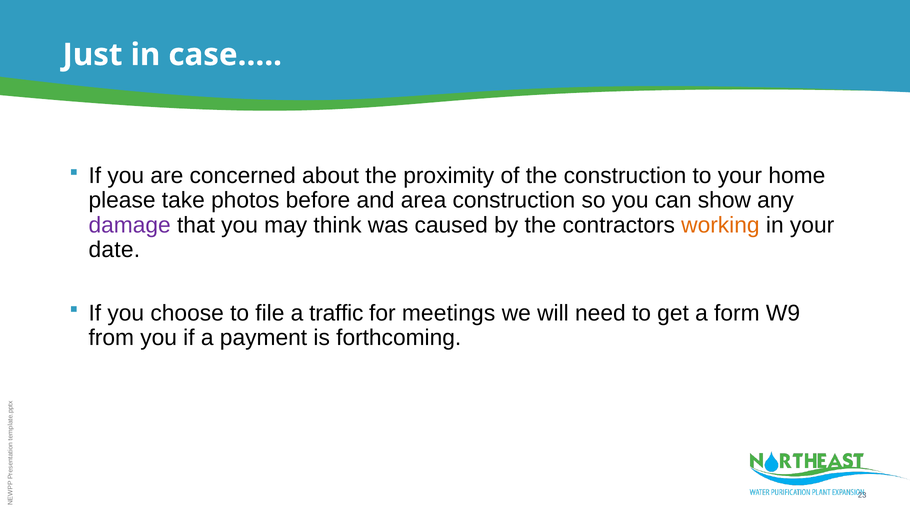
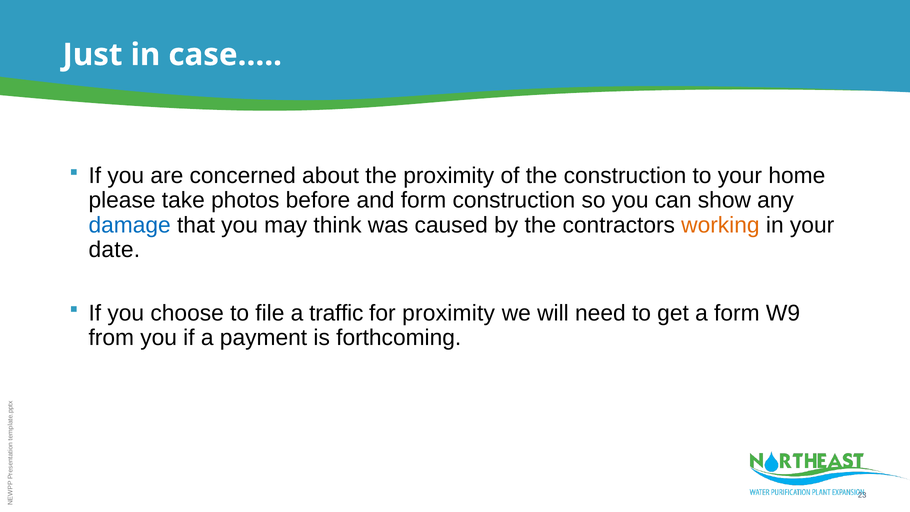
and area: area -> form (424, 200)
damage colour: purple -> blue (130, 225)
for meetings: meetings -> proximity (449, 313)
